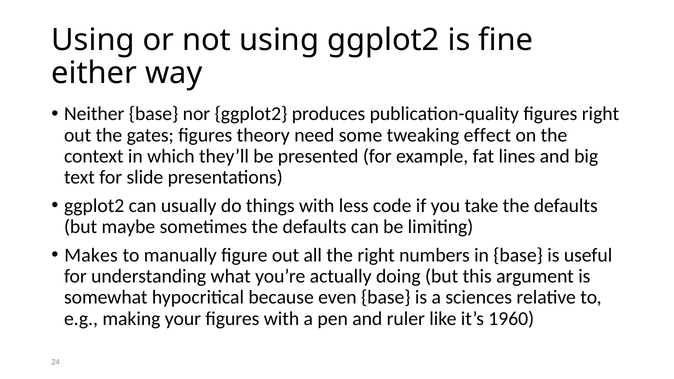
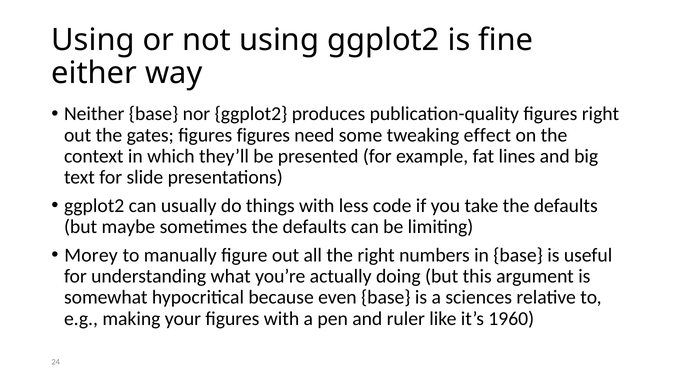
figures theory: theory -> figures (263, 135)
Makes: Makes -> Morey (91, 255)
